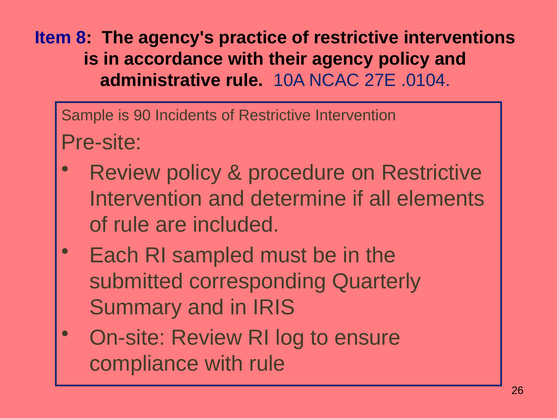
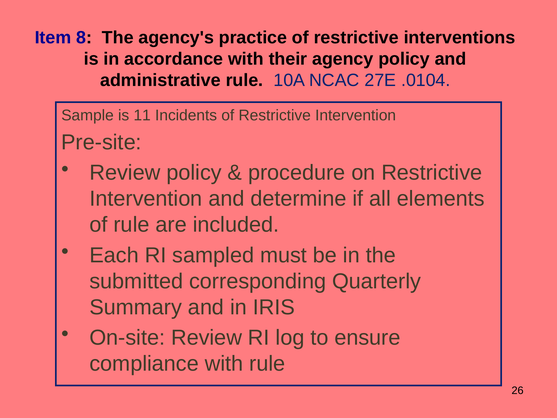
90: 90 -> 11 (142, 115)
